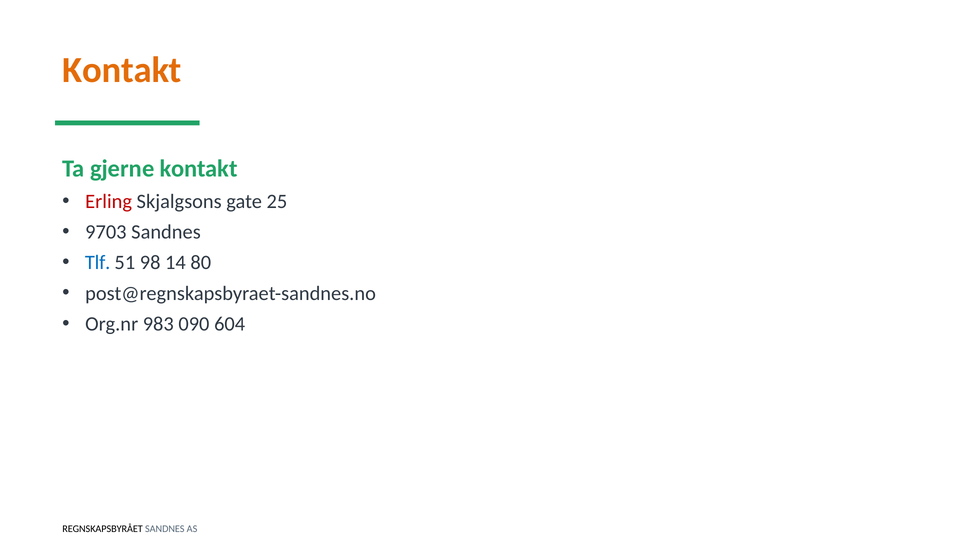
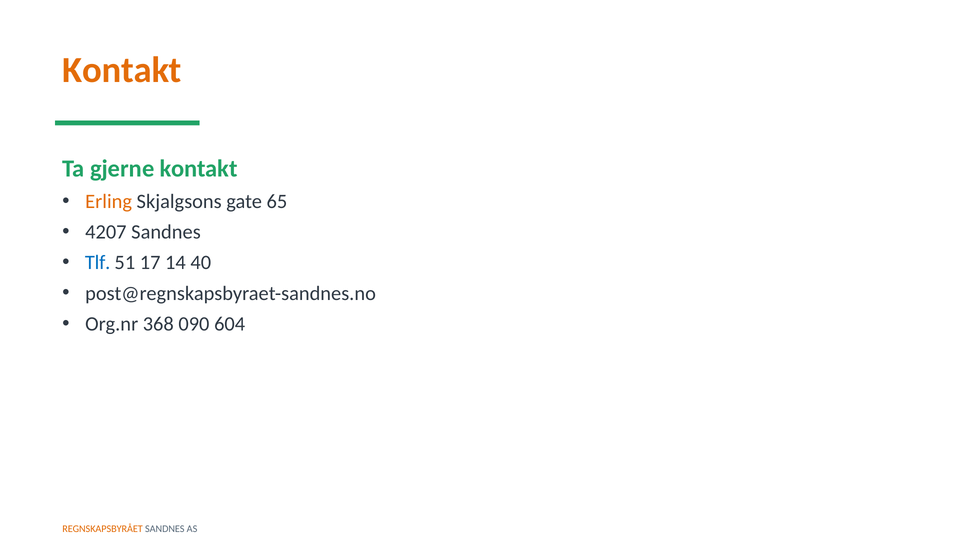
Erling colour: red -> orange (109, 201)
25: 25 -> 65 (277, 201)
9703: 9703 -> 4207 (106, 232)
98: 98 -> 17 (150, 263)
80: 80 -> 40 (201, 263)
983: 983 -> 368 (158, 324)
REGNSKAPSBYRÅET colour: black -> orange (103, 528)
